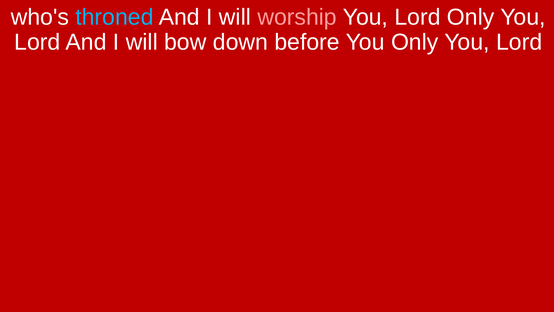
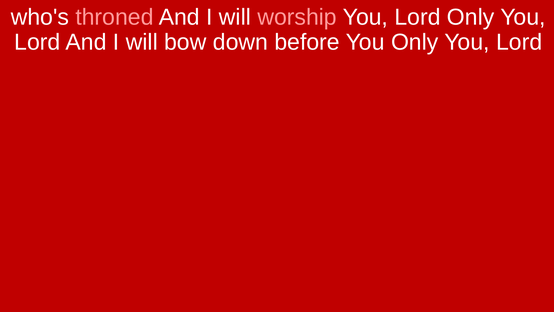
throned colour: light blue -> pink (114, 17)
